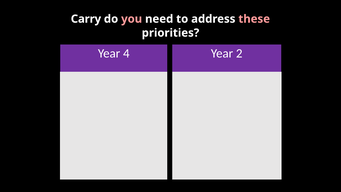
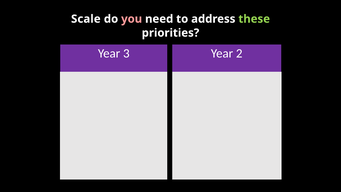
Carry: Carry -> Scale (86, 19)
these colour: pink -> light green (254, 19)
4: 4 -> 3 (126, 53)
